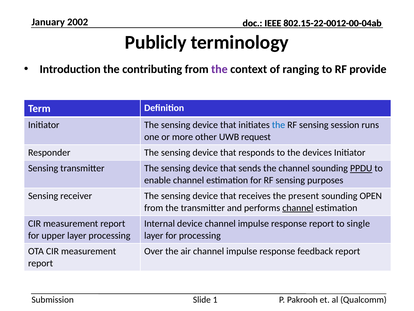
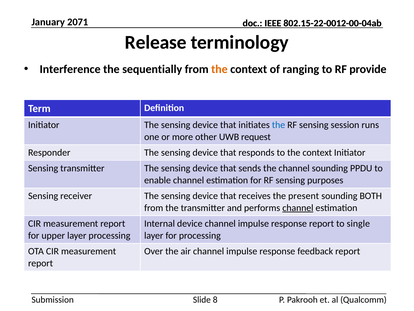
2002: 2002 -> 2071 (78, 22)
Publicly: Publicly -> Release (156, 42)
Introduction: Introduction -> Interference (70, 69)
contributing: contributing -> sequentially (152, 69)
the colour: purple -> orange (219, 69)
to the devices: devices -> context (317, 152)
PPDU underline: present -> none (361, 168)
OPEN: OPEN -> BOTH (371, 196)
1: 1 -> 8 (215, 299)
